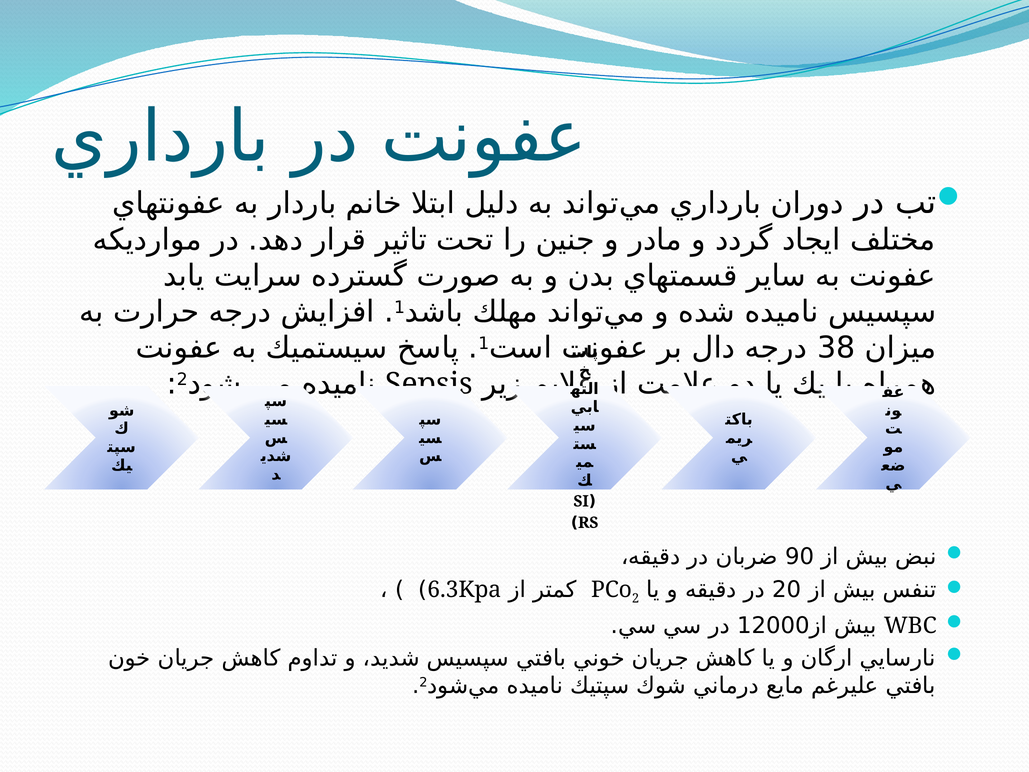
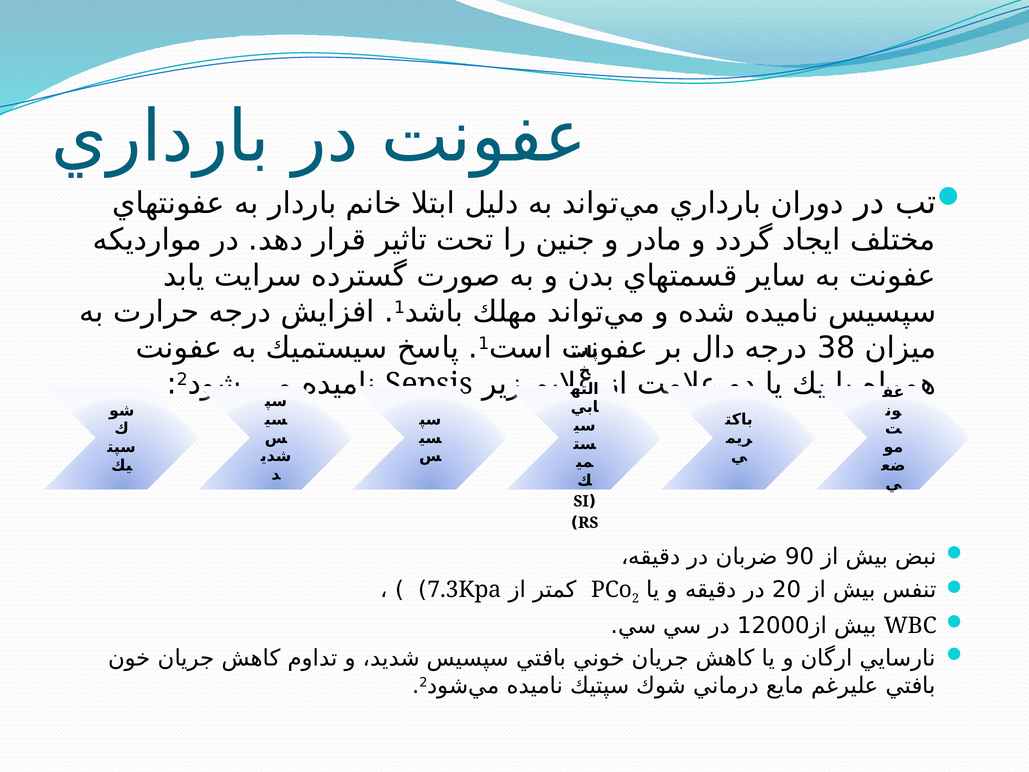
6.3Kpa: 6.3Kpa -> 7.3Kpa (464, 589)
